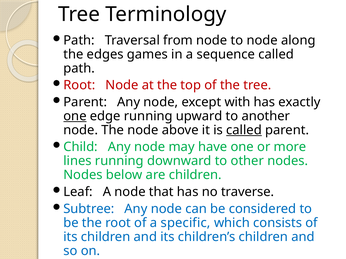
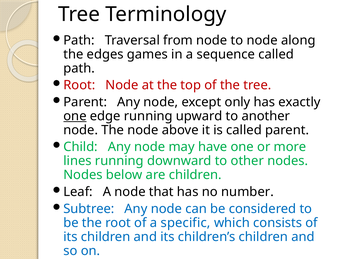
with: with -> only (238, 102)
called underline: present -> none (244, 130)
traverse: traverse -> number (247, 192)
